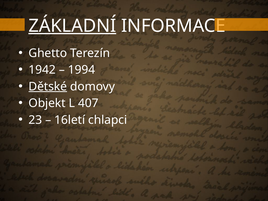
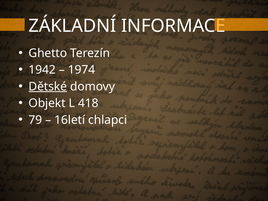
ZÁKLADNÍ underline: present -> none (72, 26)
1994: 1994 -> 1974 (82, 70)
407: 407 -> 418 (88, 103)
23: 23 -> 79 (35, 120)
